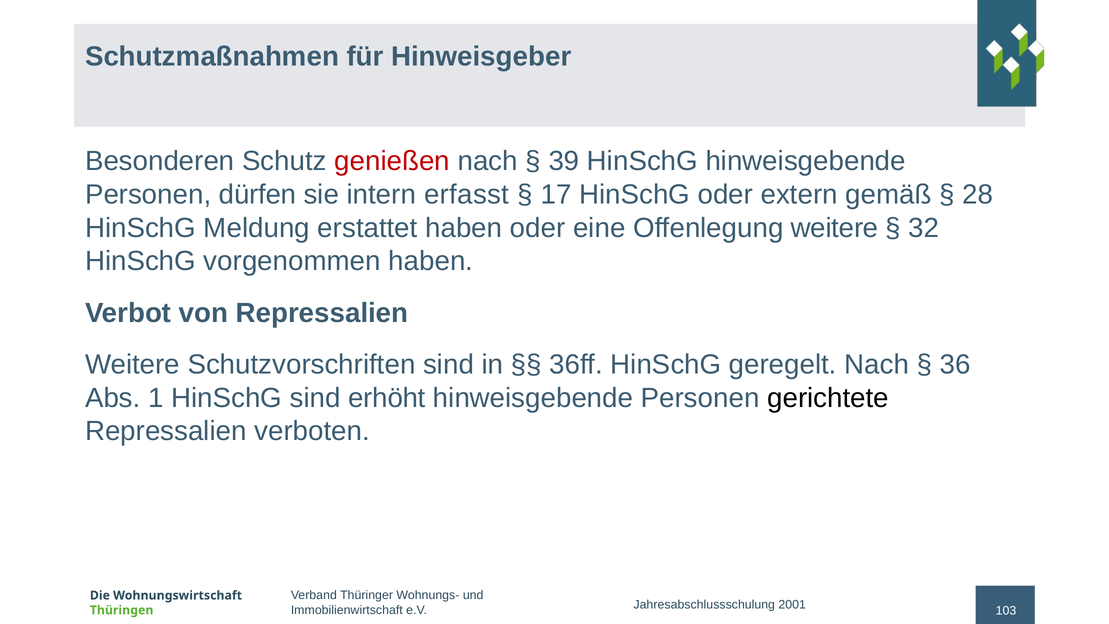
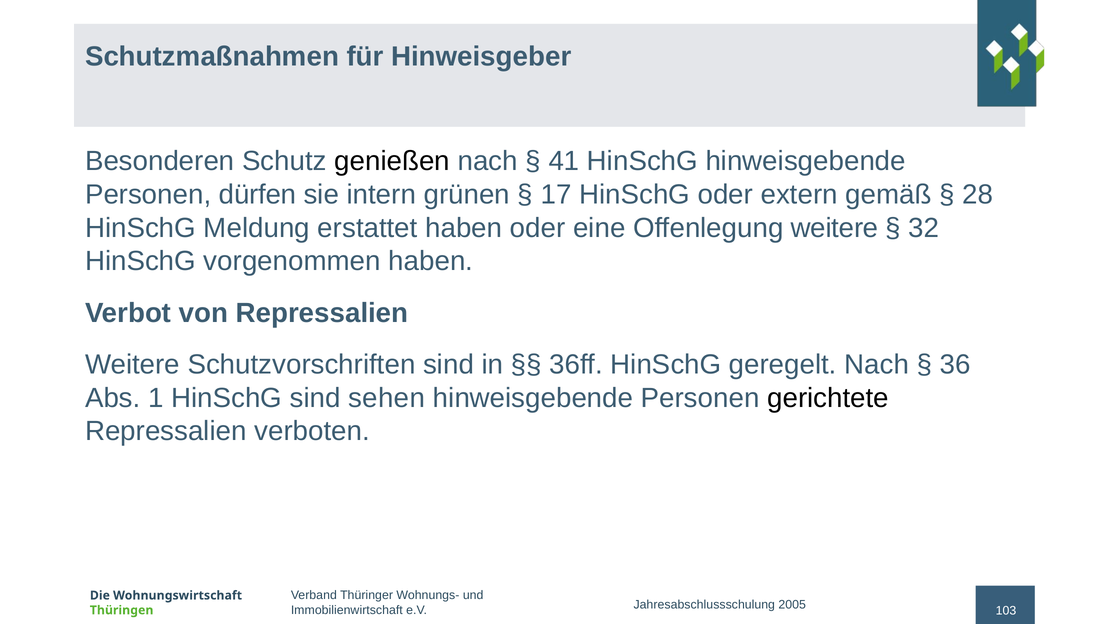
genießen colour: red -> black (392, 161)
39: 39 -> 41 (564, 161)
erfasst: erfasst -> grünen (467, 195)
erhöht: erhöht -> sehen (387, 398)
2001: 2001 -> 2005 (792, 605)
